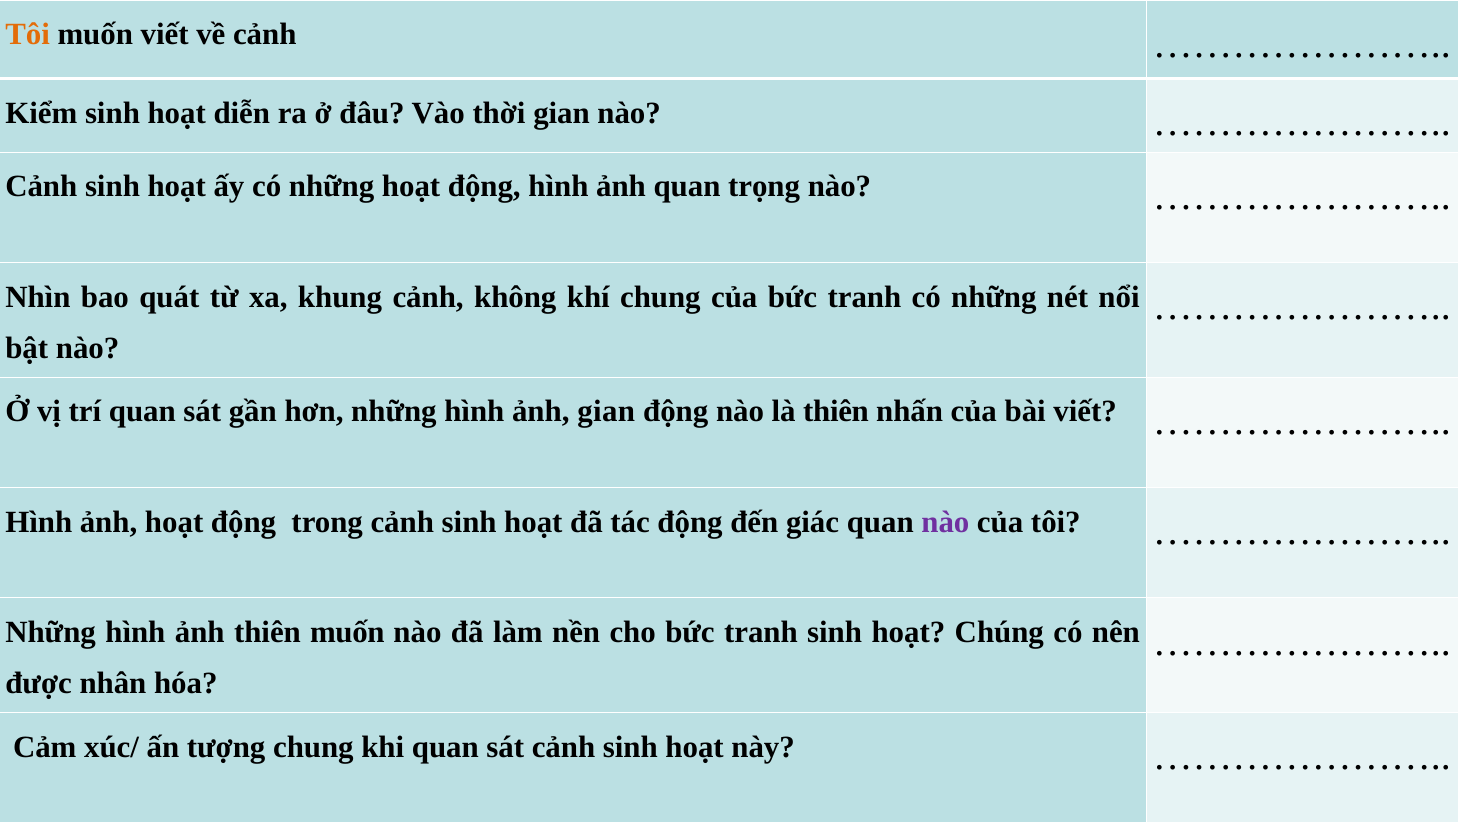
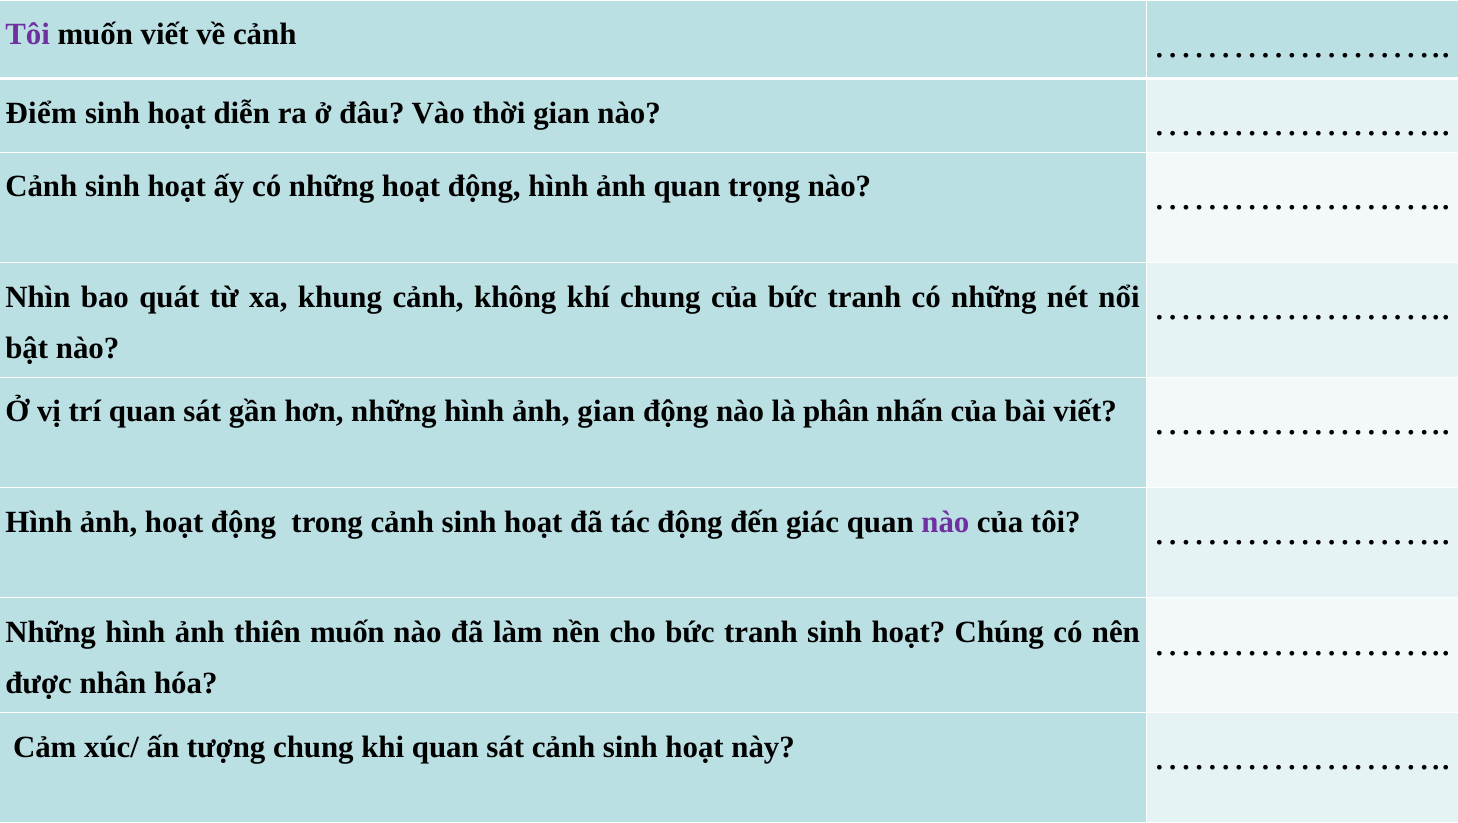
Tôi colour: orange -> purple (28, 34)
Kiểm: Kiểm -> Điểm (41, 113)
là thiên: thiên -> phân (836, 412)
